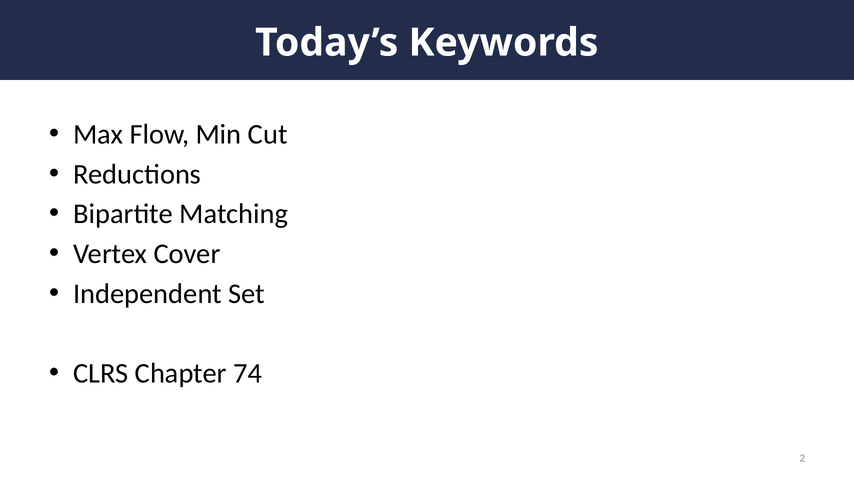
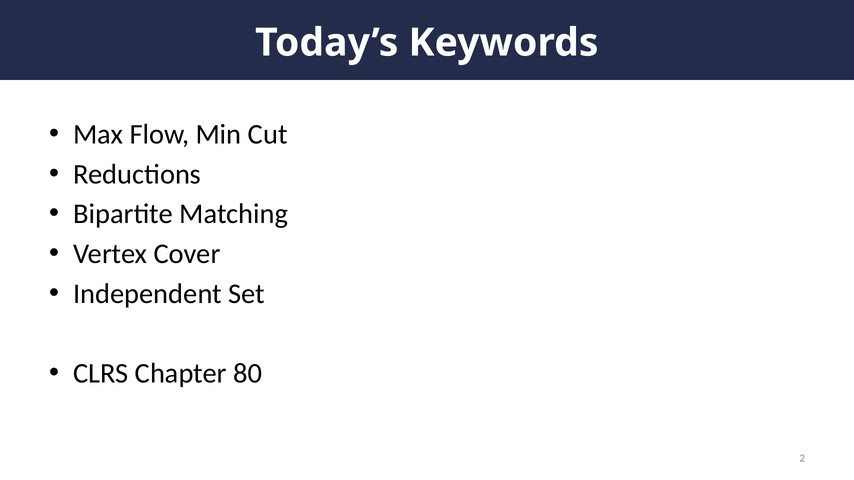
74: 74 -> 80 (248, 374)
